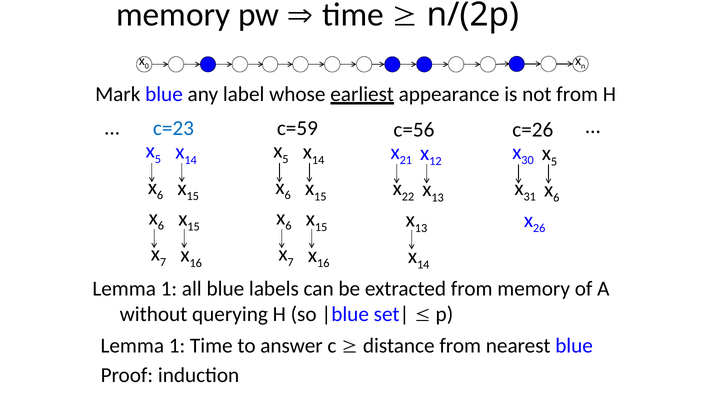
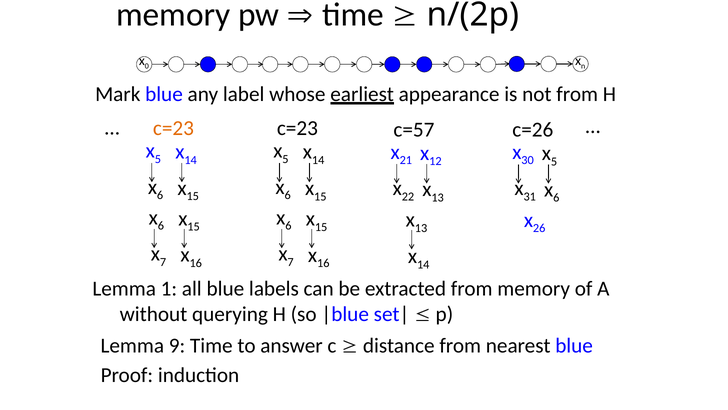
c=23 colour: blue -> orange (173, 128)
c=59: c=59 -> c=23 (297, 128)
c=56: c=56 -> c=57 (414, 129)
1: 1 -> 9 (177, 345)
